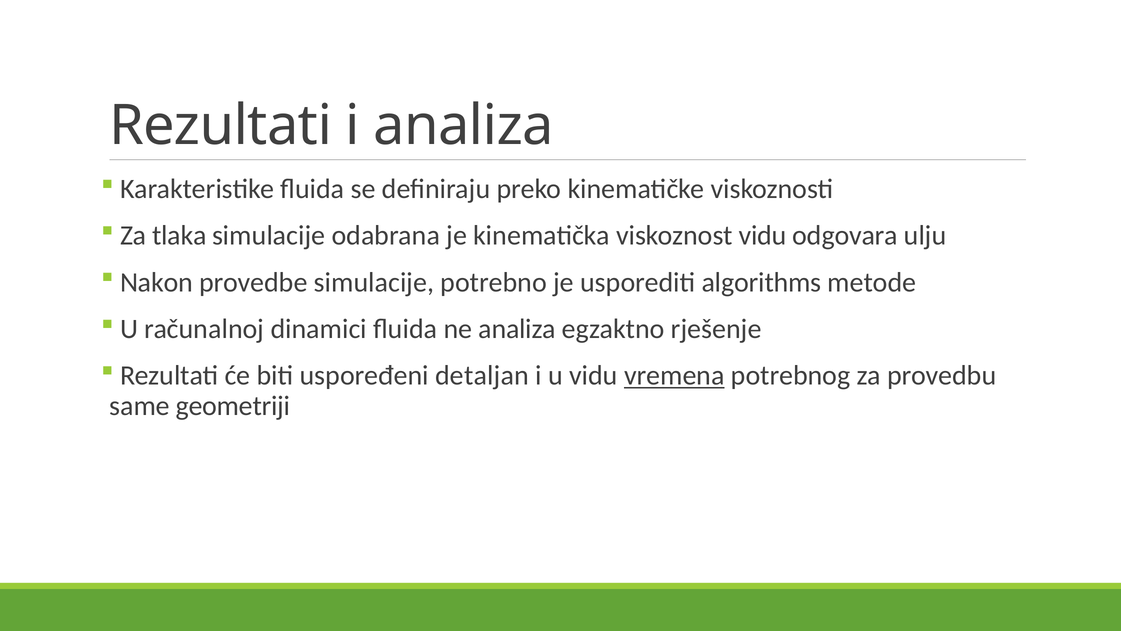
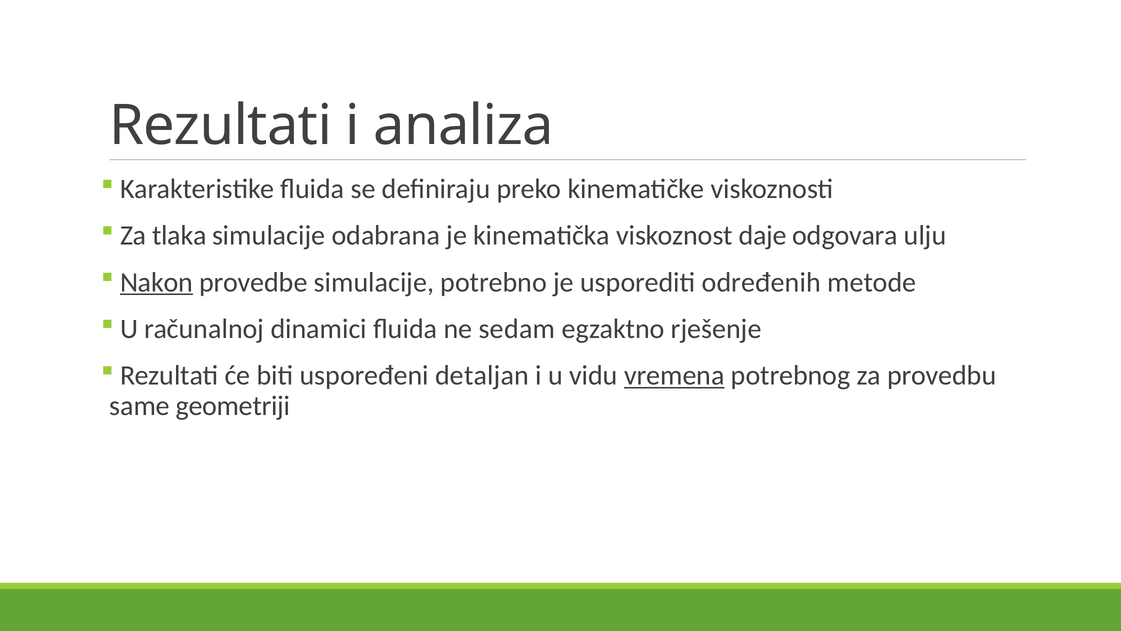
viskoznost vidu: vidu -> daje (763, 235)
Nakon underline: none -> present (157, 282)
algorithms: algorithms -> određenih (761, 282)
ne analiza: analiza -> sedam (517, 329)
